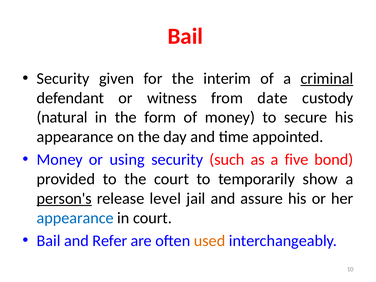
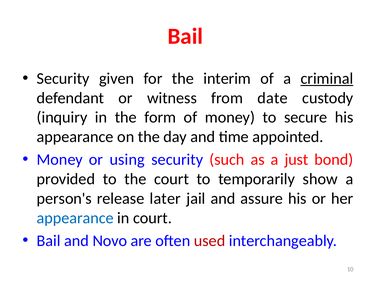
natural: natural -> inquiry (62, 117)
five: five -> just (296, 160)
person's underline: present -> none (64, 198)
level: level -> later (165, 198)
Refer: Refer -> Novo (110, 241)
used colour: orange -> red (210, 241)
